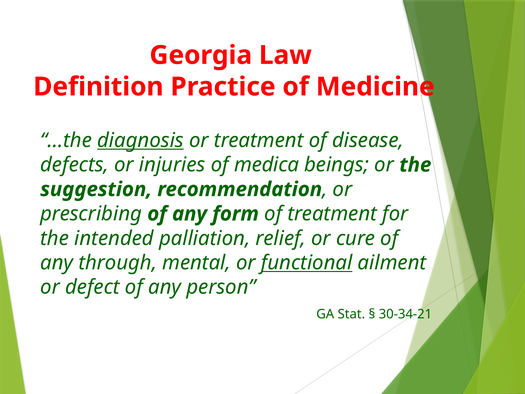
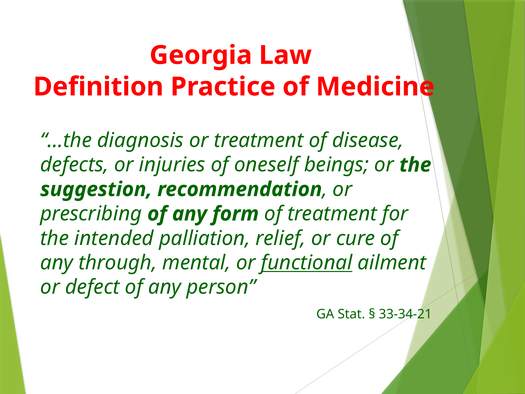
diagnosis underline: present -> none (140, 140)
medica: medica -> oneself (266, 165)
30-34-21: 30-34-21 -> 33-34-21 (405, 314)
